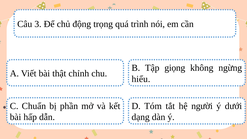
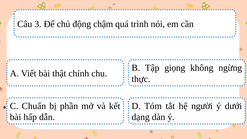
trọng: trọng -> chậm (103, 24)
hiểu: hiểu -> thực (141, 79)
